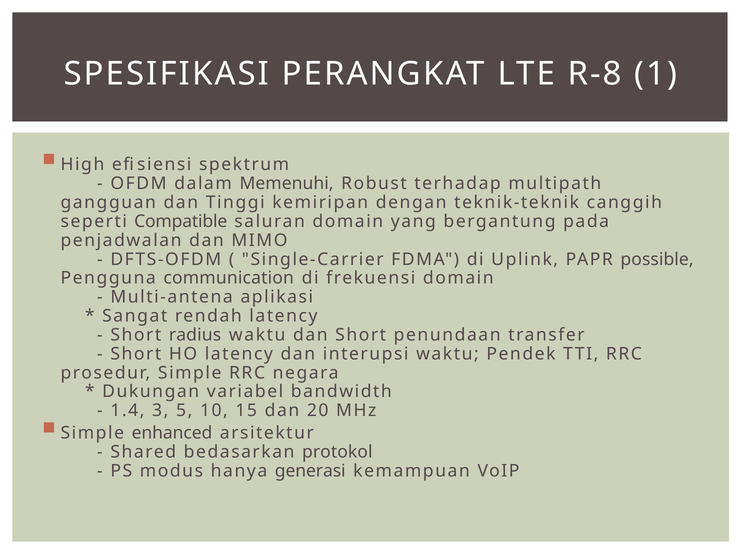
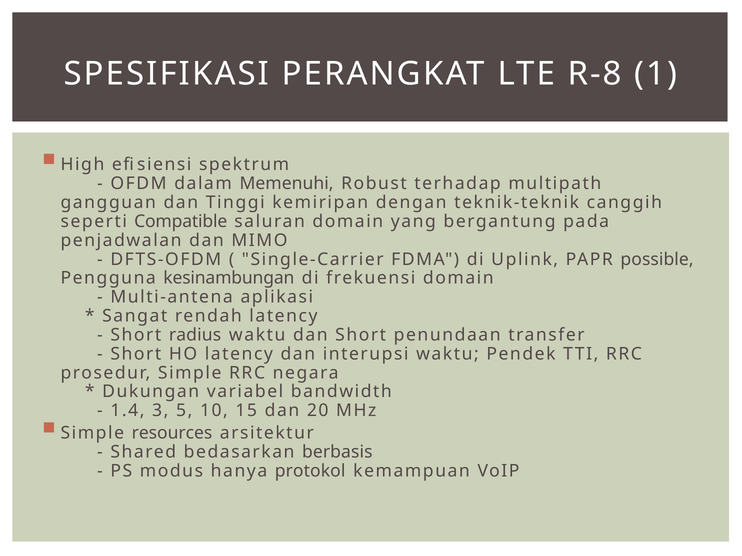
communication: communication -> kesinambungan (229, 278)
enhanced: enhanced -> resources (172, 434)
protokol: protokol -> berbasis (337, 452)
generasi: generasi -> protokol (310, 471)
